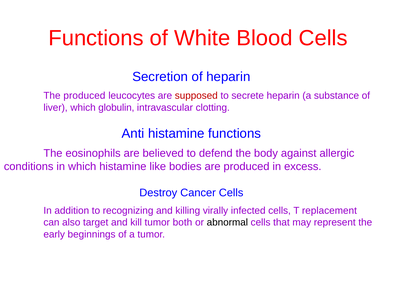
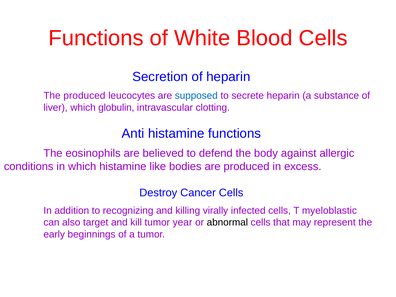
supposed colour: red -> blue (196, 96)
replacement: replacement -> myeloblastic (329, 211)
both: both -> year (182, 222)
